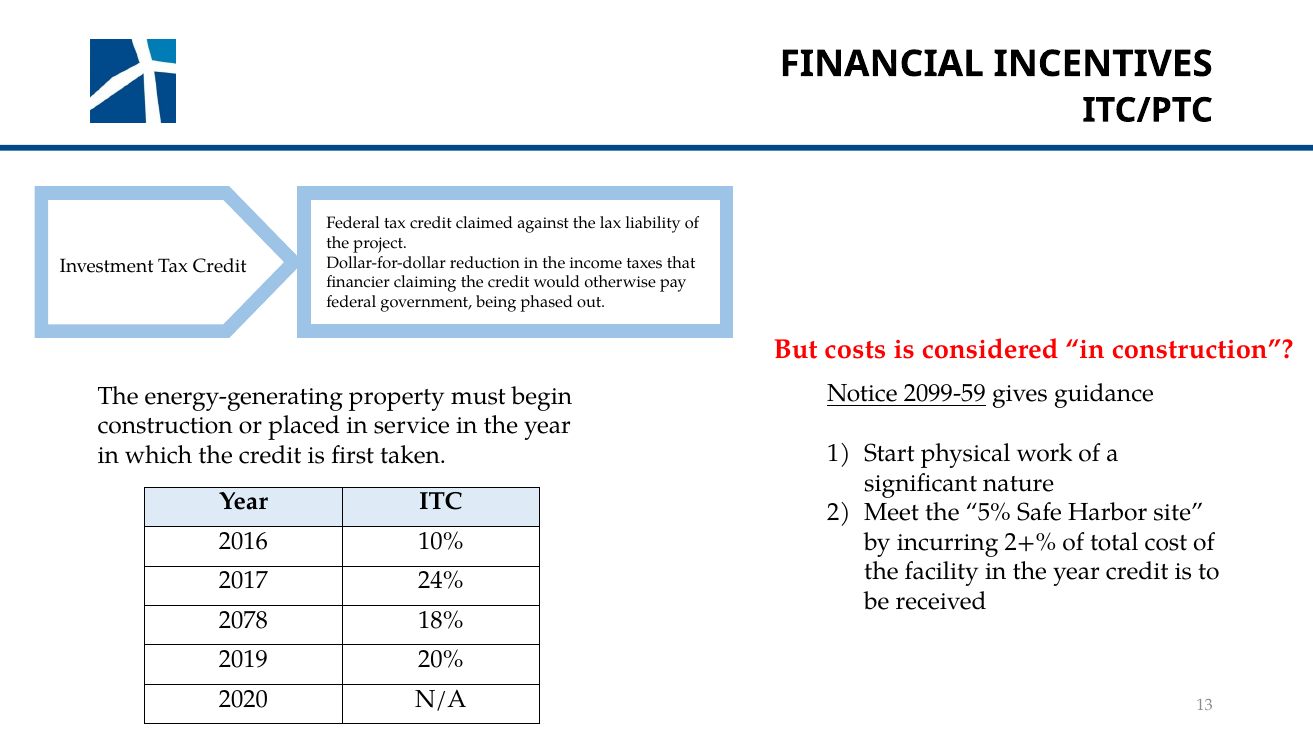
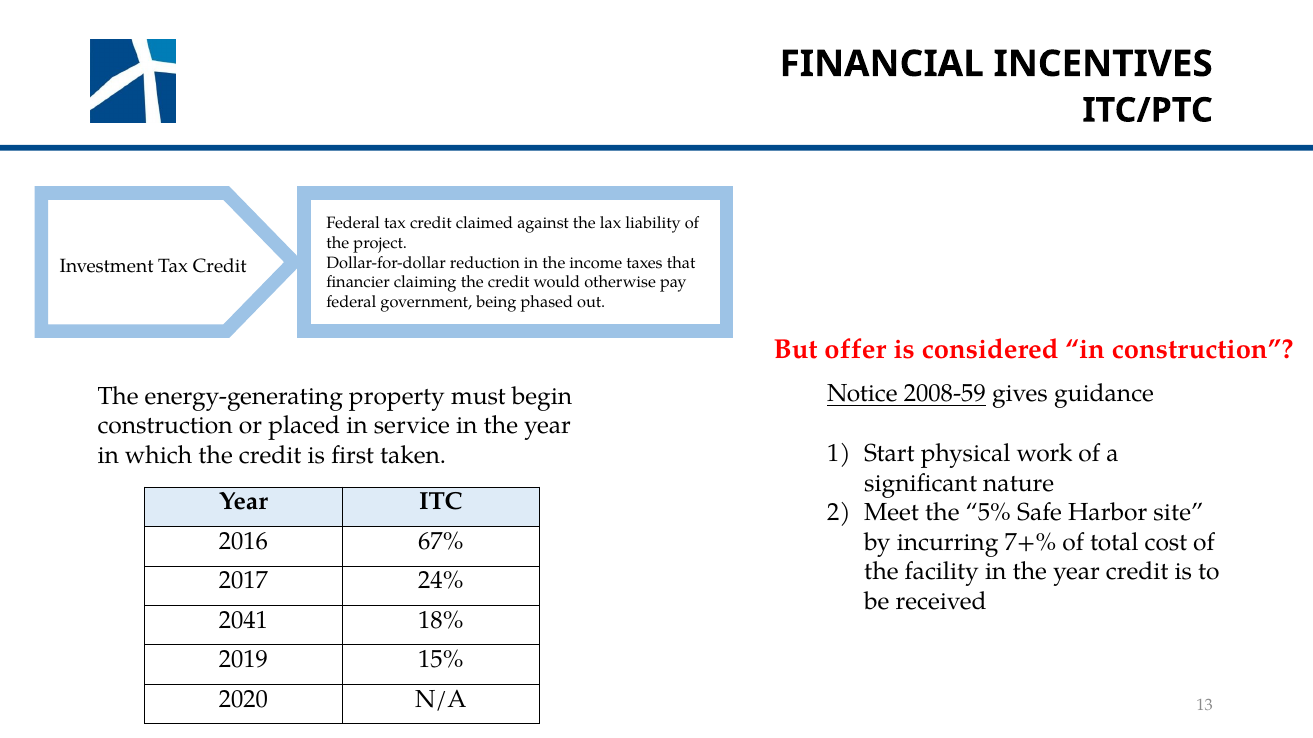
costs: costs -> offer (855, 349)
2099-59: 2099-59 -> 2008-59 (945, 394)
10%: 10% -> 67% (441, 542)
2+%: 2+% -> 7+% (1030, 543)
2078: 2078 -> 2041 (243, 621)
20%: 20% -> 15% (441, 660)
